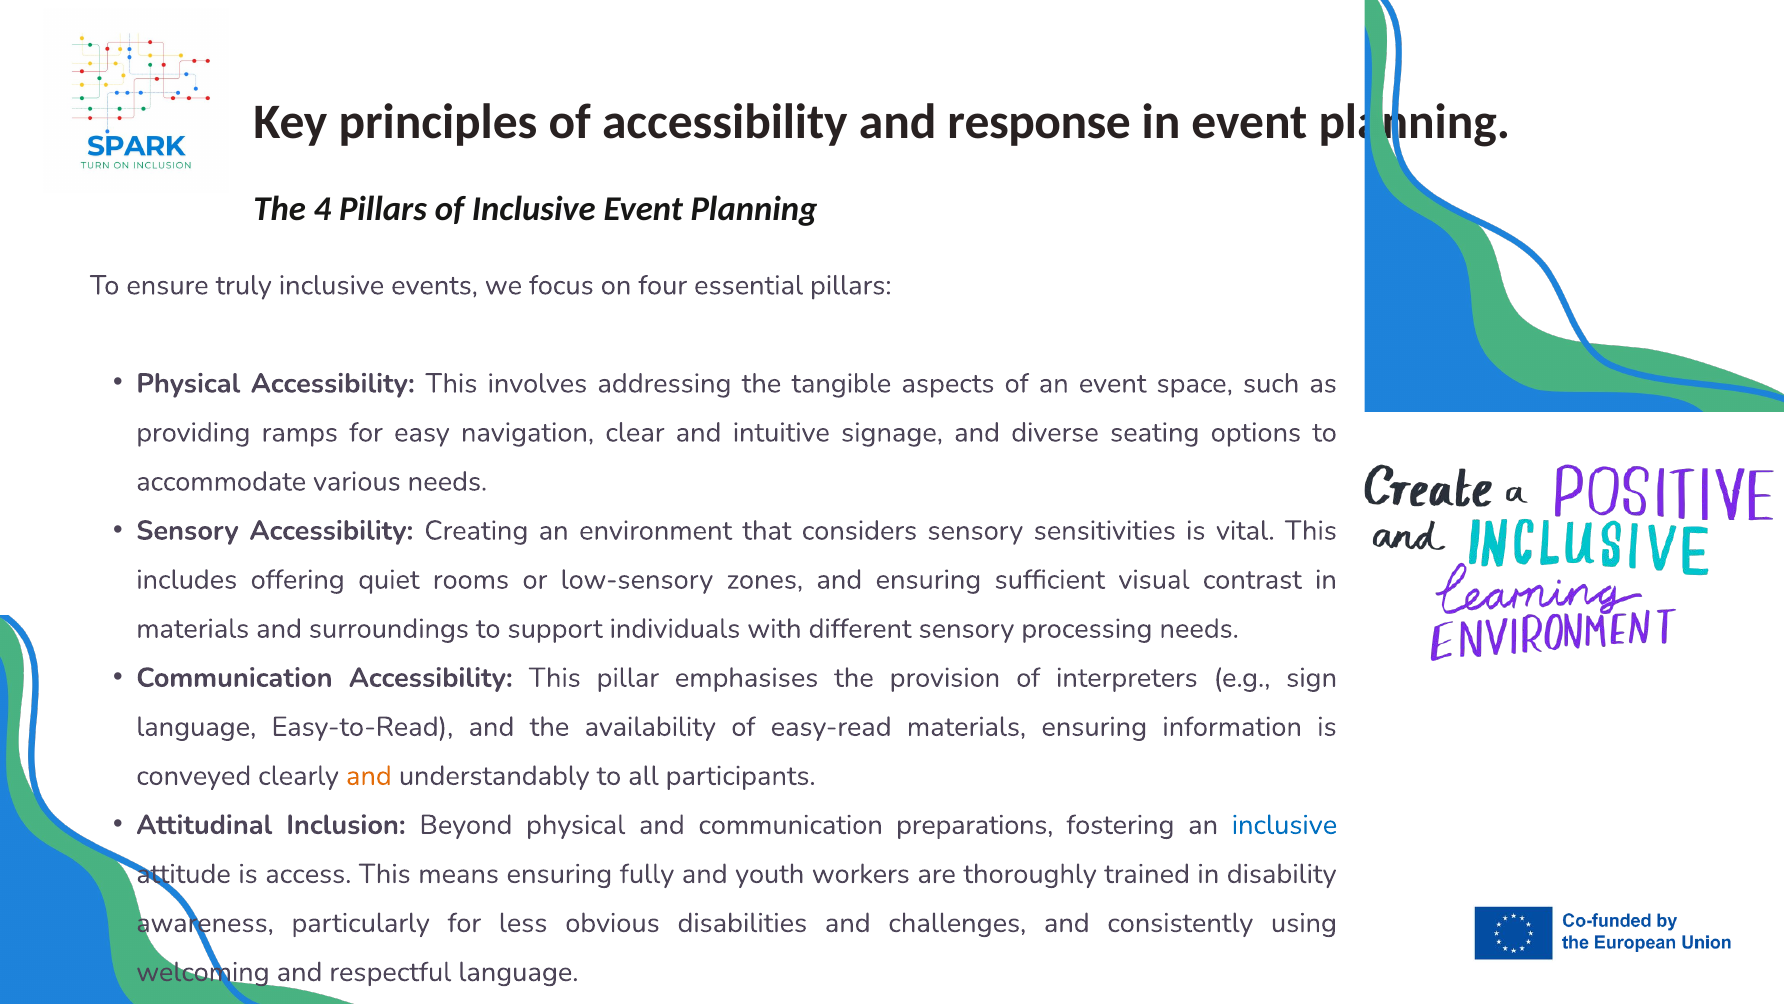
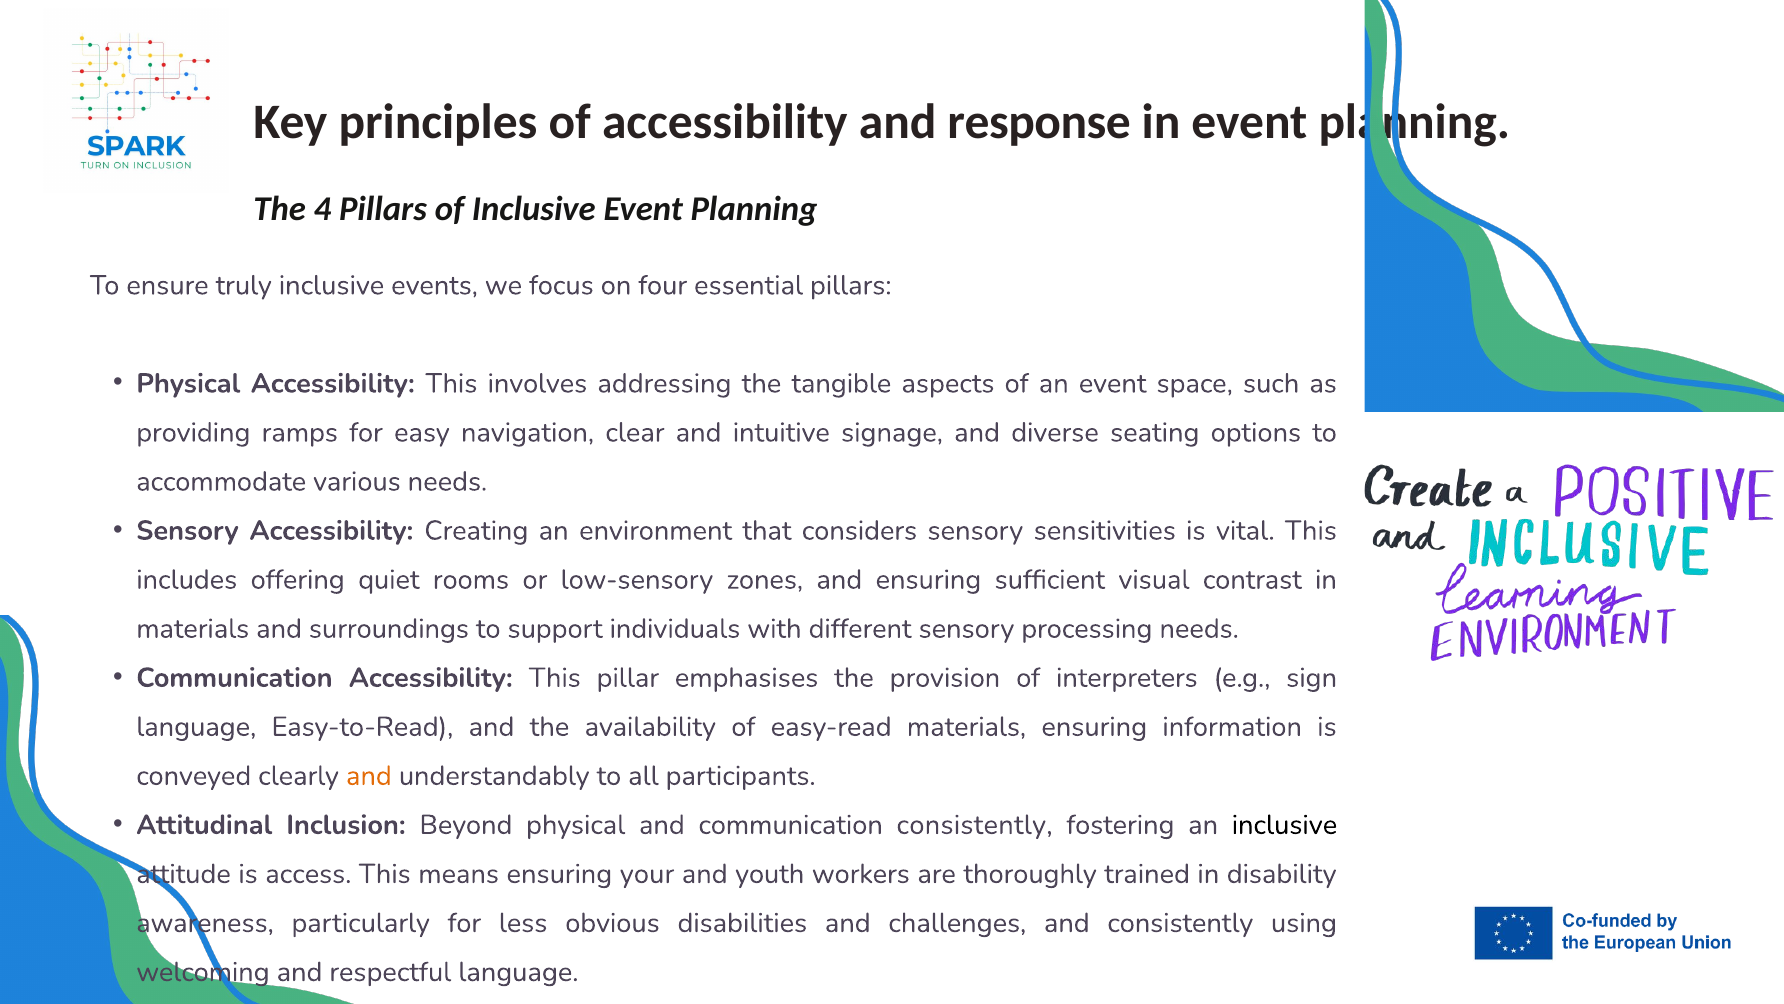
communication preparations: preparations -> consistently (974, 825)
inclusive colour: blue -> black (1284, 825)
fully: fully -> your (647, 874)
